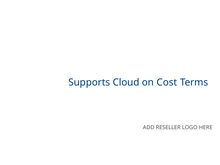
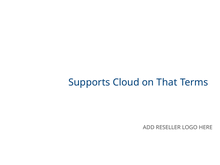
Cost: Cost -> That (167, 82)
